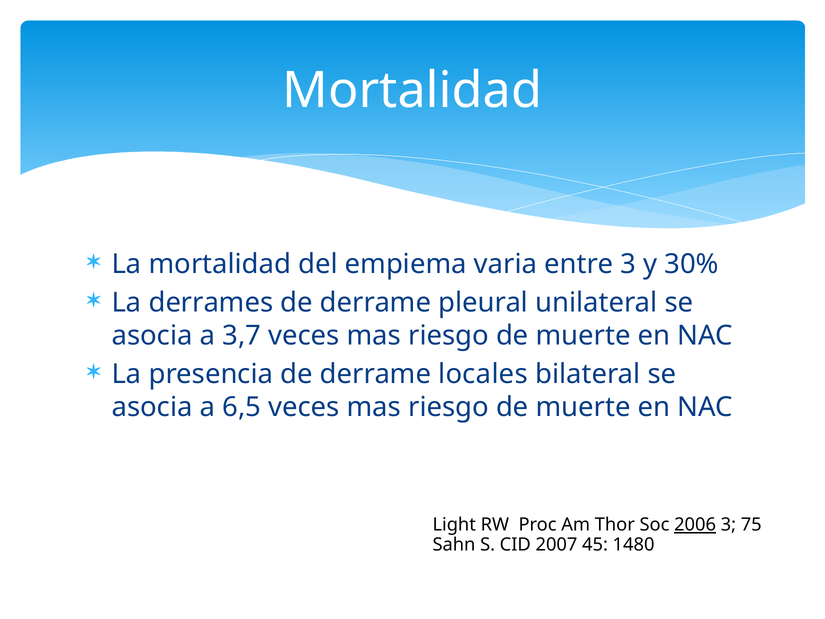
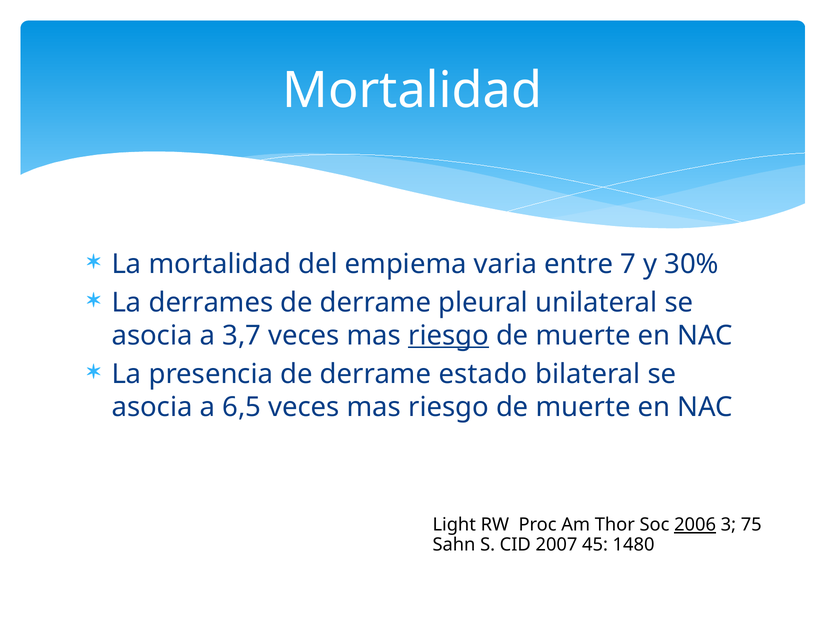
entre 3: 3 -> 7 (628, 264)
riesgo underline: none -> present (449, 335)
locales: locales -> estado (483, 374)
